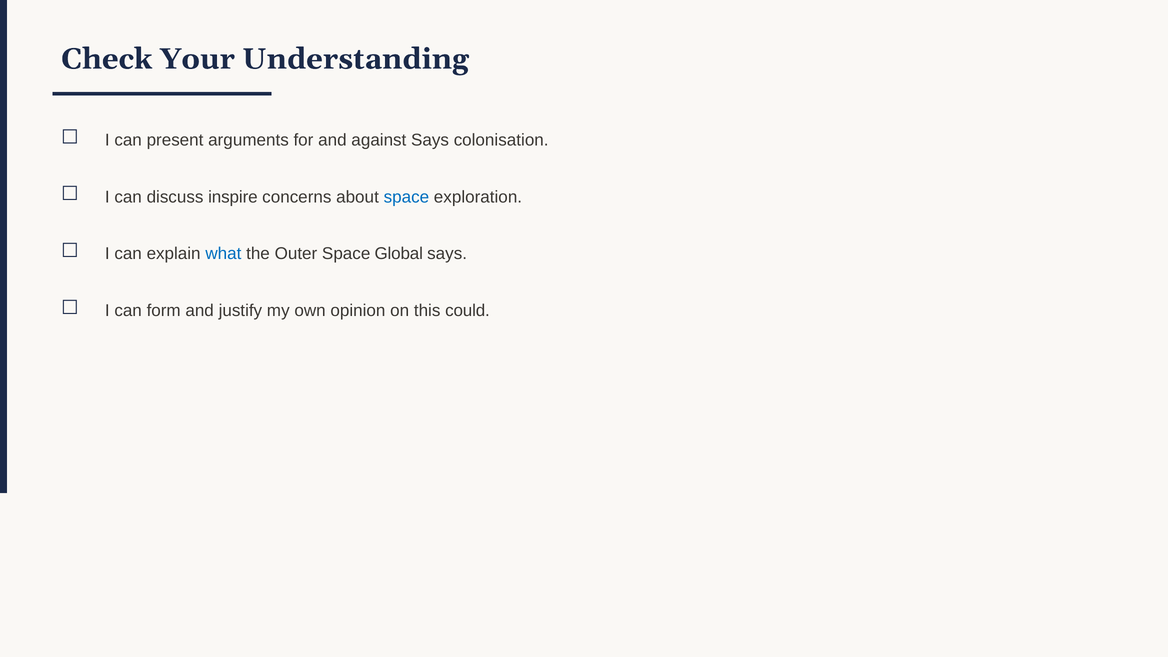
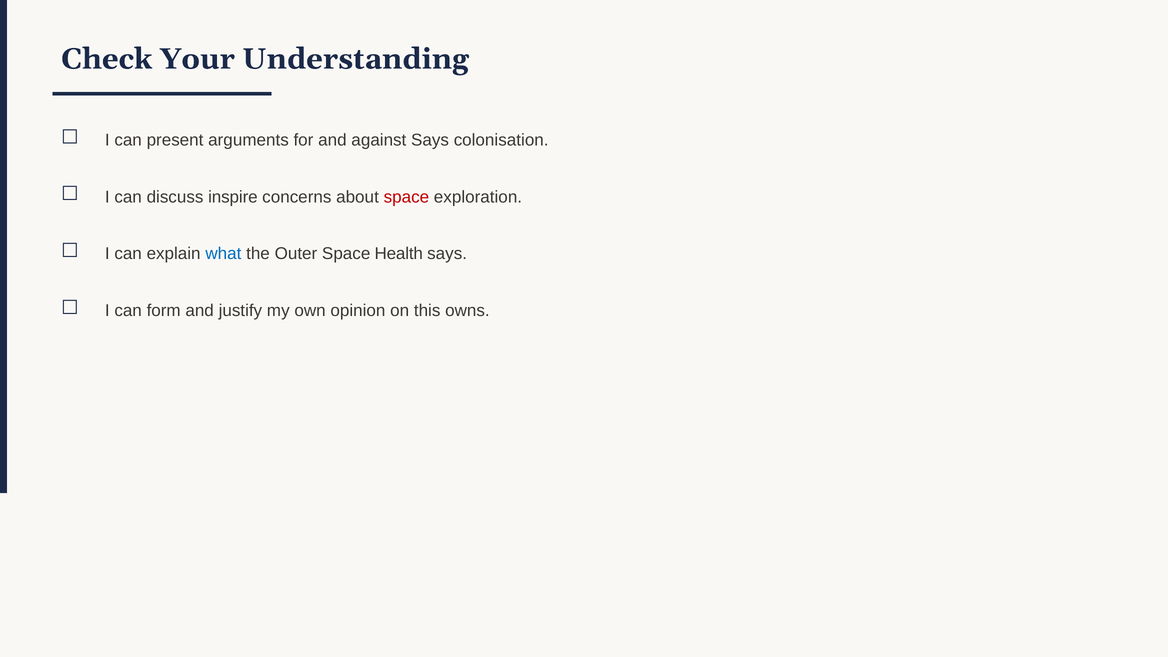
space colour: blue -> red (406, 197)
Global: Global -> Health (399, 254)
could: could -> owns (467, 311)
